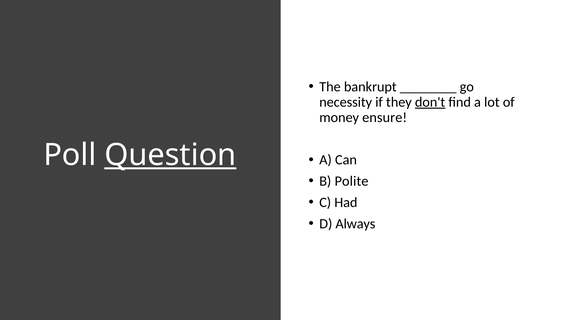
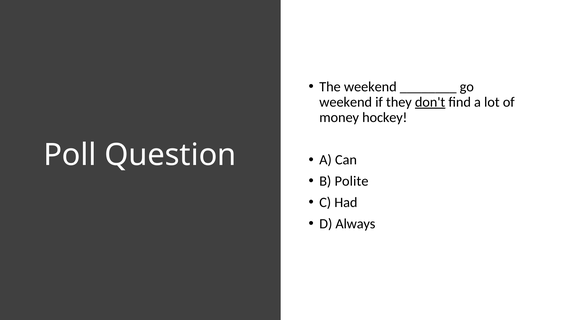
The bankrupt: bankrupt -> weekend (370, 87)
necessity: necessity -> weekend (346, 102)
ensure: ensure -> hockey (385, 117)
Question underline: present -> none (170, 155)
